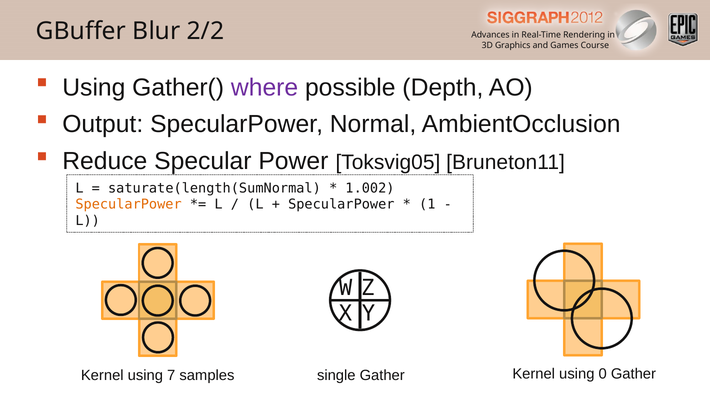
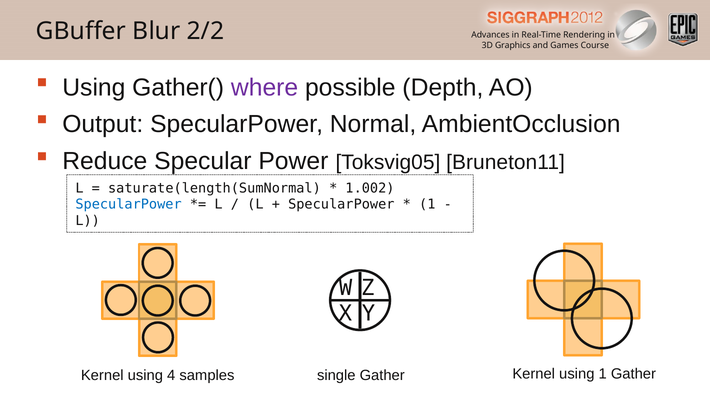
SpecularPower colour: orange -> blue (129, 205)
7: 7 -> 4 (171, 375)
using 0: 0 -> 1 (603, 374)
